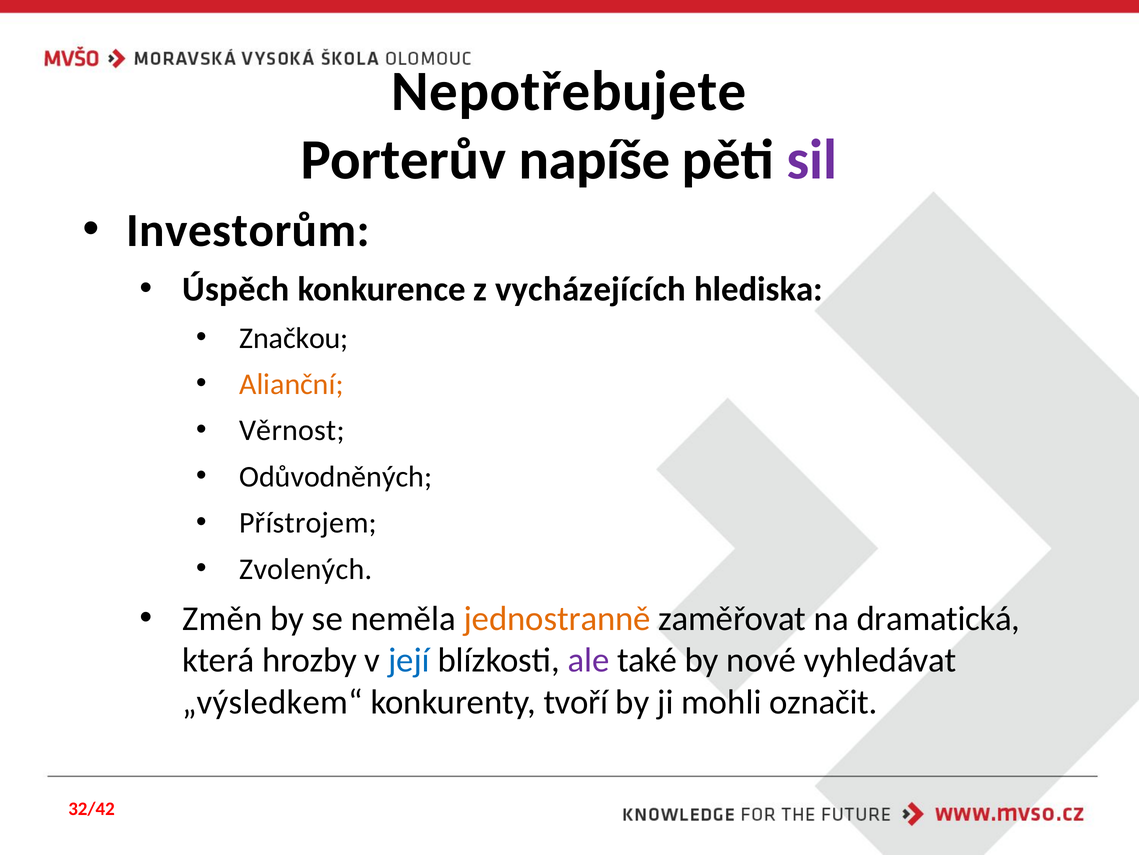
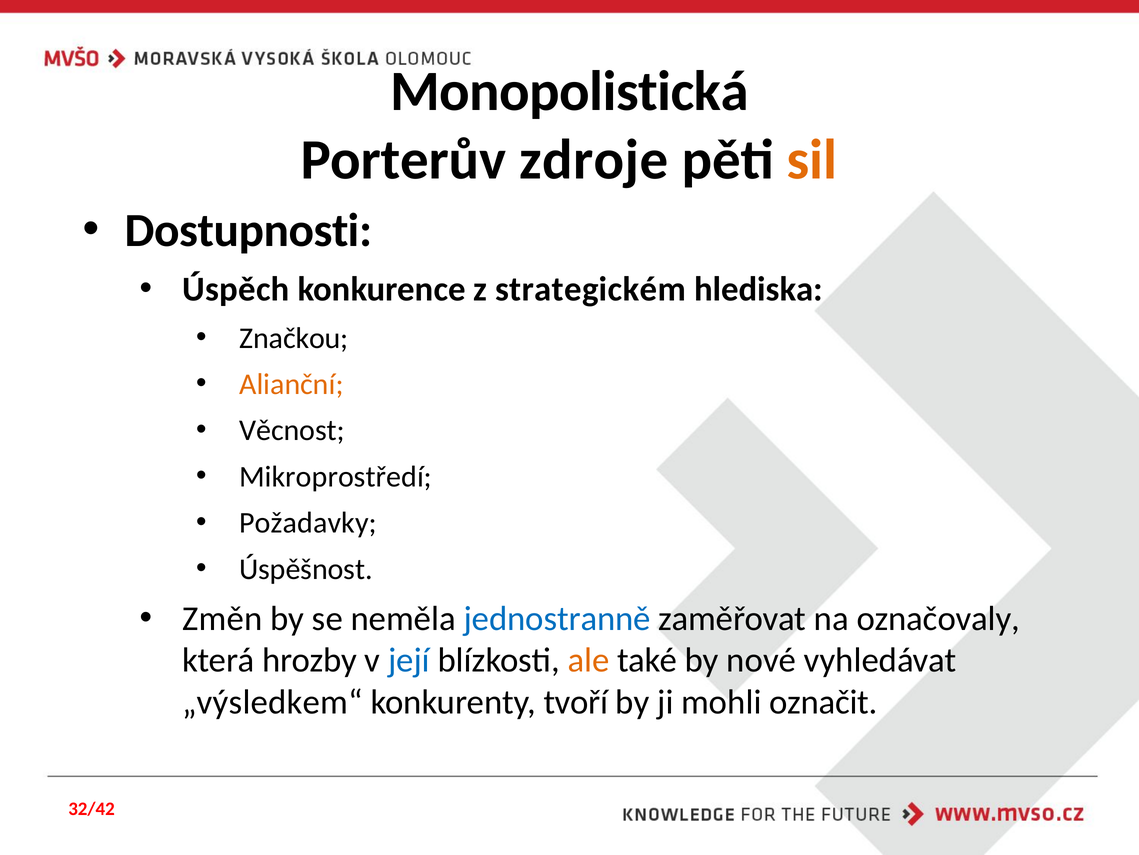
Nepotřebujete: Nepotřebujete -> Monopolistická (569, 92)
napíše: napíše -> zdroje (594, 160)
sil colour: purple -> orange (812, 160)
Investorům: Investorům -> Dostupnosti (249, 230)
vycházejících: vycházejících -> strategickém (591, 289)
Věrnost: Věrnost -> Věcnost (292, 430)
Odůvodněných: Odůvodněných -> Mikroprostředí (336, 476)
Přístrojem: Přístrojem -> Požadavky (308, 523)
Zvolených: Zvolených -> Úspěšnost (306, 569)
jednostranně colour: orange -> blue (557, 618)
dramatická: dramatická -> označovaly (938, 618)
ale colour: purple -> orange (588, 660)
